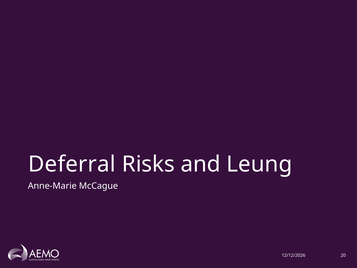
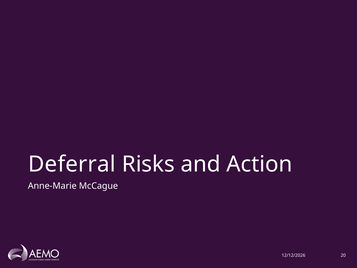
Leung: Leung -> Action (259, 164)
